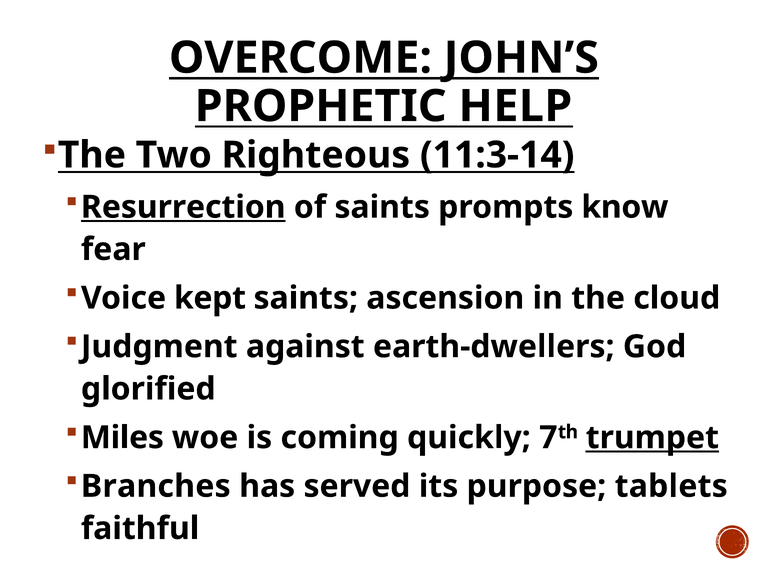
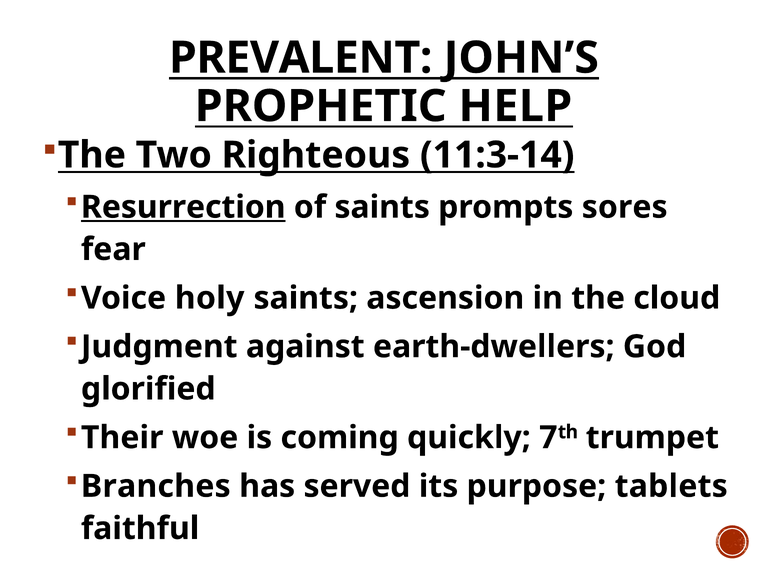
OVERCOME: OVERCOME -> PREVALENT (301, 58)
know: know -> sores (625, 207)
kept: kept -> holy (210, 298)
Miles: Miles -> Their (122, 438)
trumpet underline: present -> none (652, 438)
